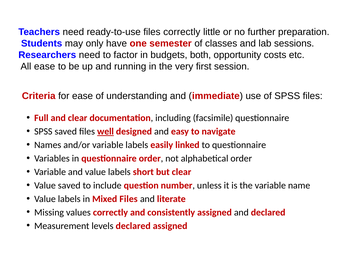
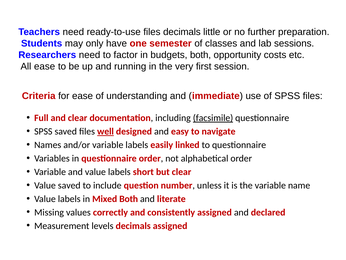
files correctly: correctly -> decimals (182, 32)
facsimile underline: none -> present (213, 118)
Mixed Files: Files -> Both (129, 198)
levels declared: declared -> decimals (133, 225)
